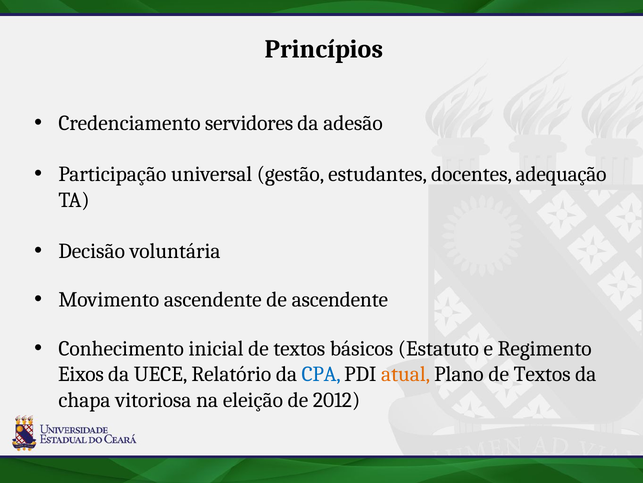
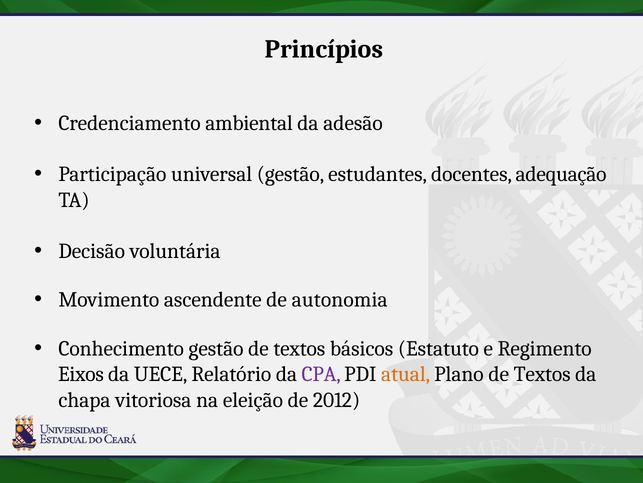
servidores: servidores -> ambiental (249, 123)
de ascendente: ascendente -> autonomia (340, 299)
Conhecimento inicial: inicial -> gestão (216, 348)
CPA colour: blue -> purple (321, 374)
